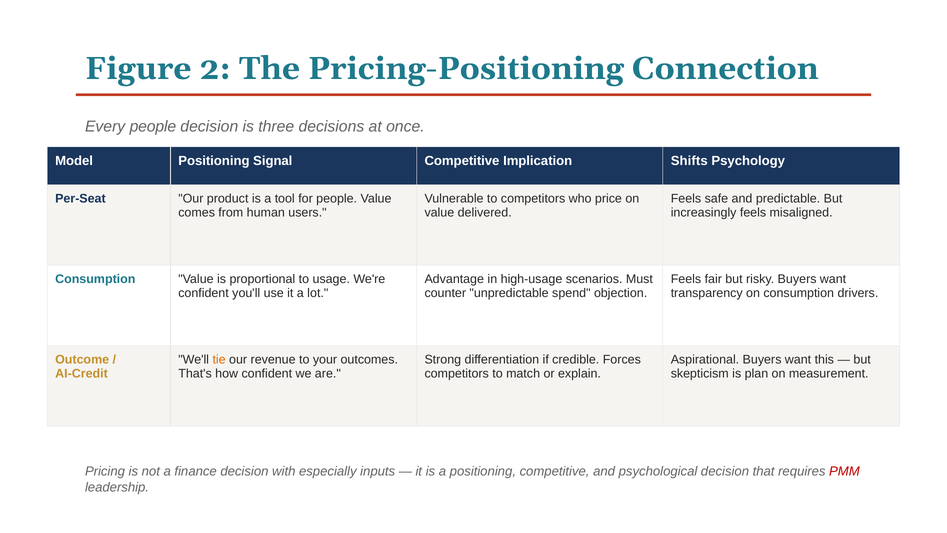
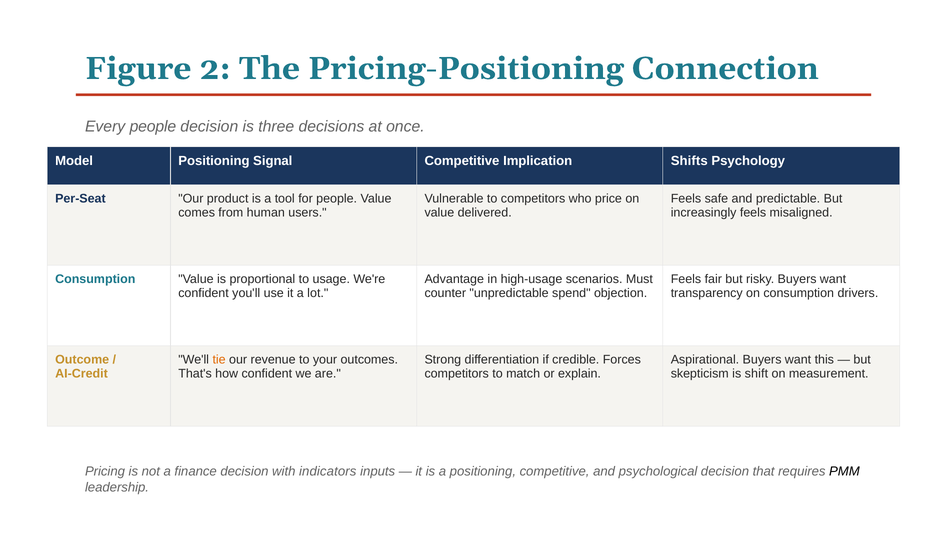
plan: plan -> shift (756, 374)
especially: especially -> indicators (328, 471)
PMM colour: red -> black (844, 471)
